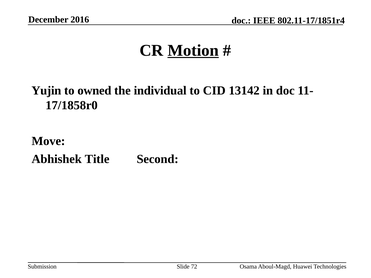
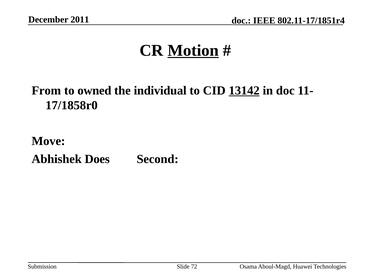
2016: 2016 -> 2011 (80, 20)
Yujin: Yujin -> From (46, 91)
13142 underline: none -> present (244, 91)
Title: Title -> Does (97, 159)
